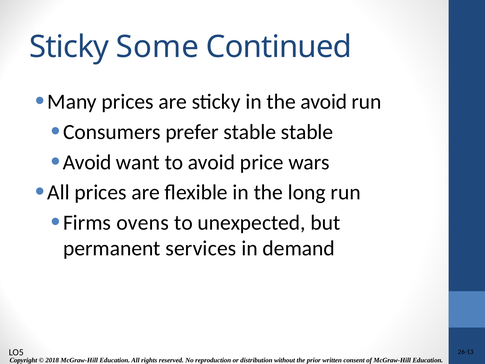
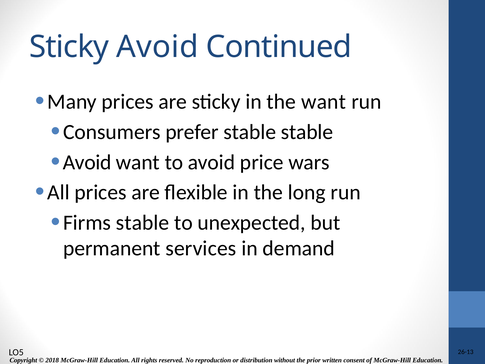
Sticky Some: Some -> Avoid (157, 47)
the avoid: avoid -> want (324, 102)
Firms ovens: ovens -> stable (143, 222)
